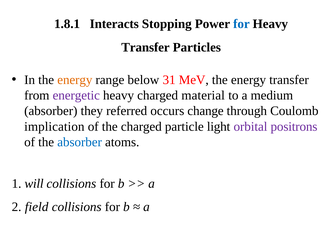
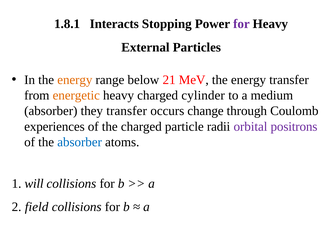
for colour: blue -> purple (241, 24)
Transfer: Transfer -> External (145, 47)
31: 31 -> 21 (169, 80)
energetic colour: purple -> orange (76, 96)
material: material -> cylinder (203, 96)
they referred: referred -> transfer (127, 111)
implication: implication -> experiences (54, 127)
light: light -> radii (219, 127)
